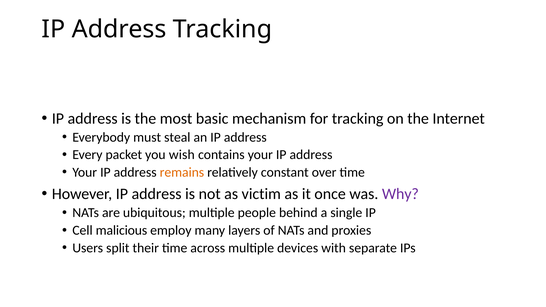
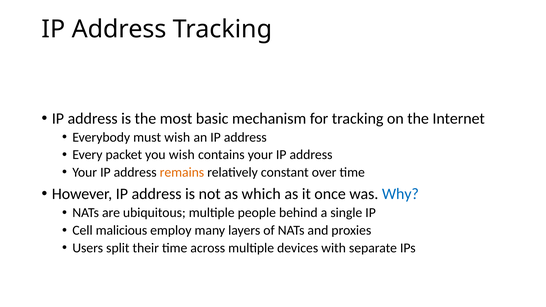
must steal: steal -> wish (177, 137)
victim: victim -> which (261, 194)
Why colour: purple -> blue (400, 194)
